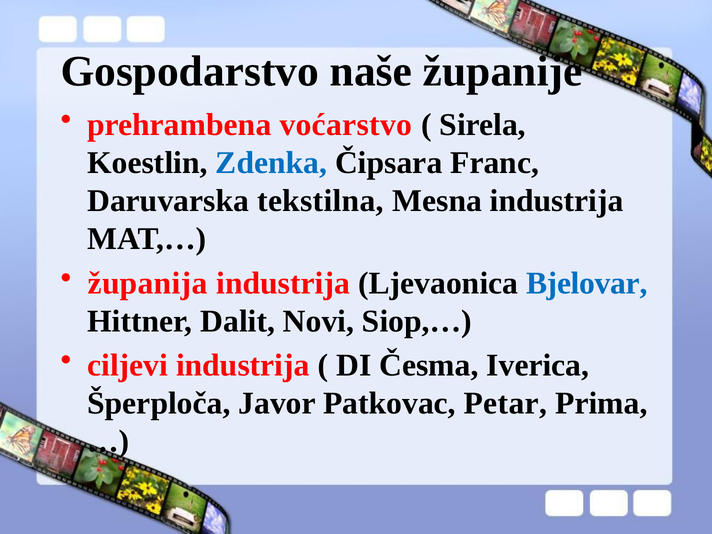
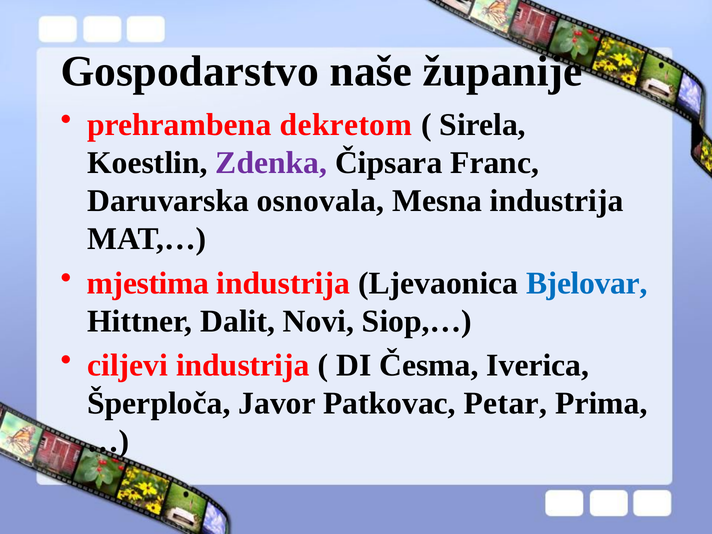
voćarstvo: voćarstvo -> dekretom (346, 125)
Zdenka colour: blue -> purple (271, 163)
tekstilna: tekstilna -> osnovala (321, 201)
županija: županija -> mjestima (148, 283)
